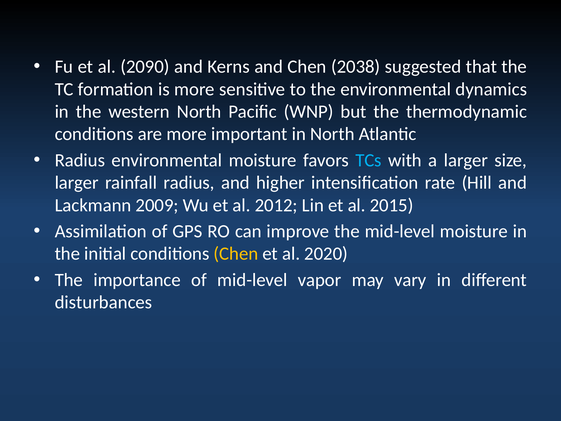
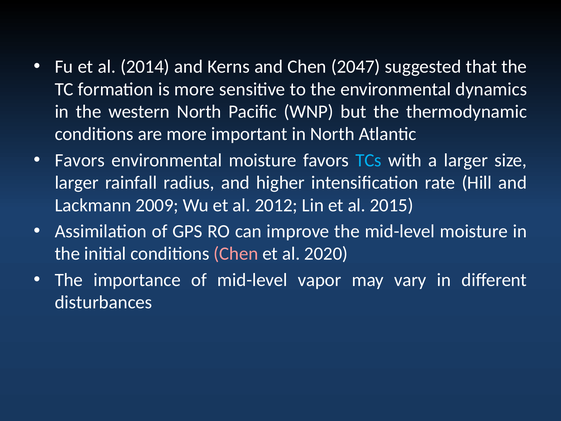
2090: 2090 -> 2014 (145, 67)
2038: 2038 -> 2047 (356, 67)
Radius: Radius -> Favors (80, 160)
Chen colour: yellow -> pink (236, 254)
